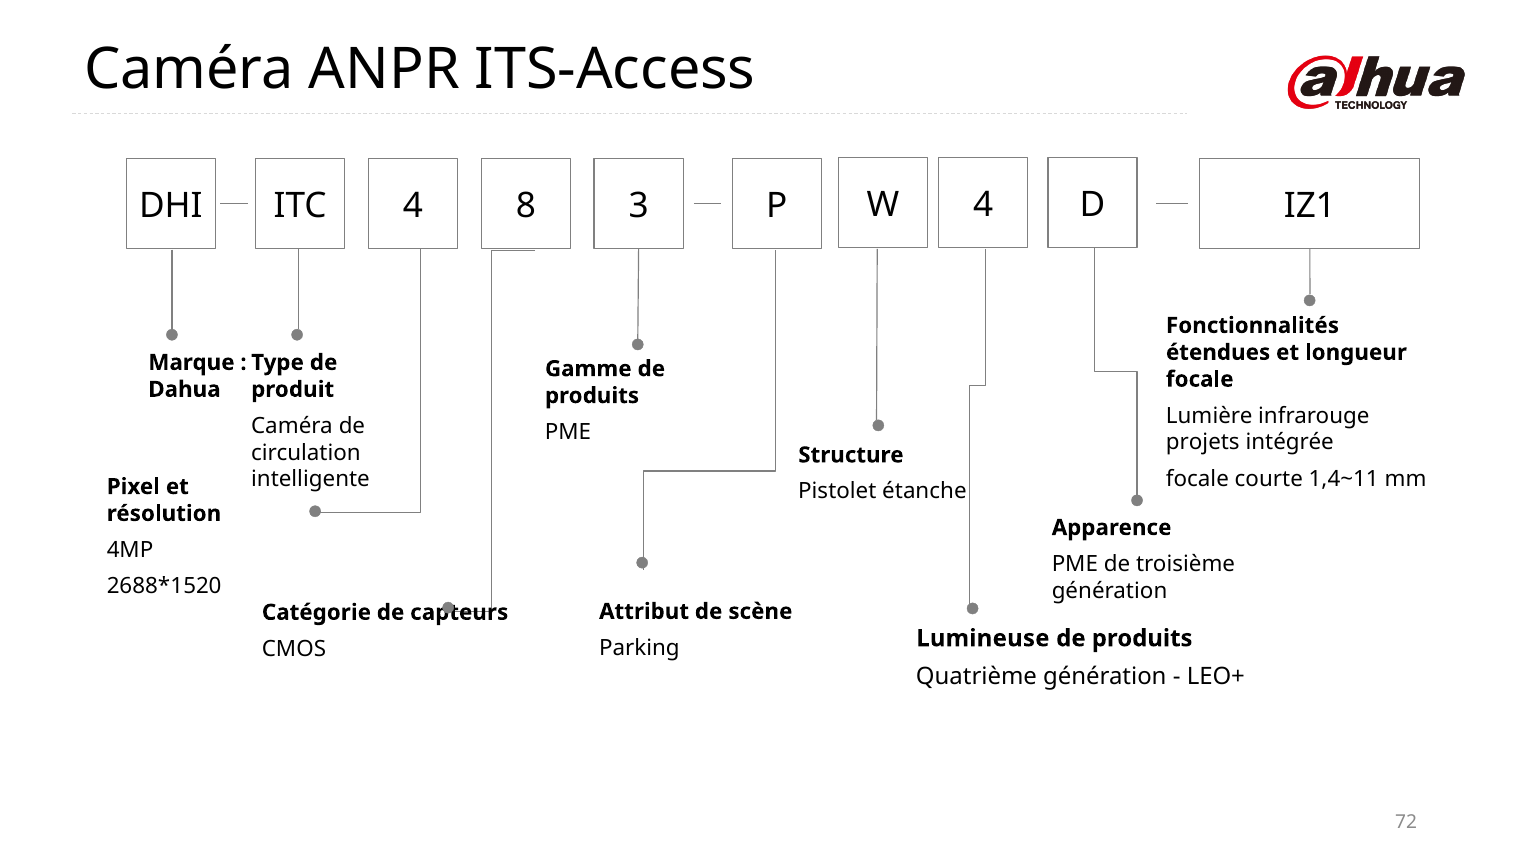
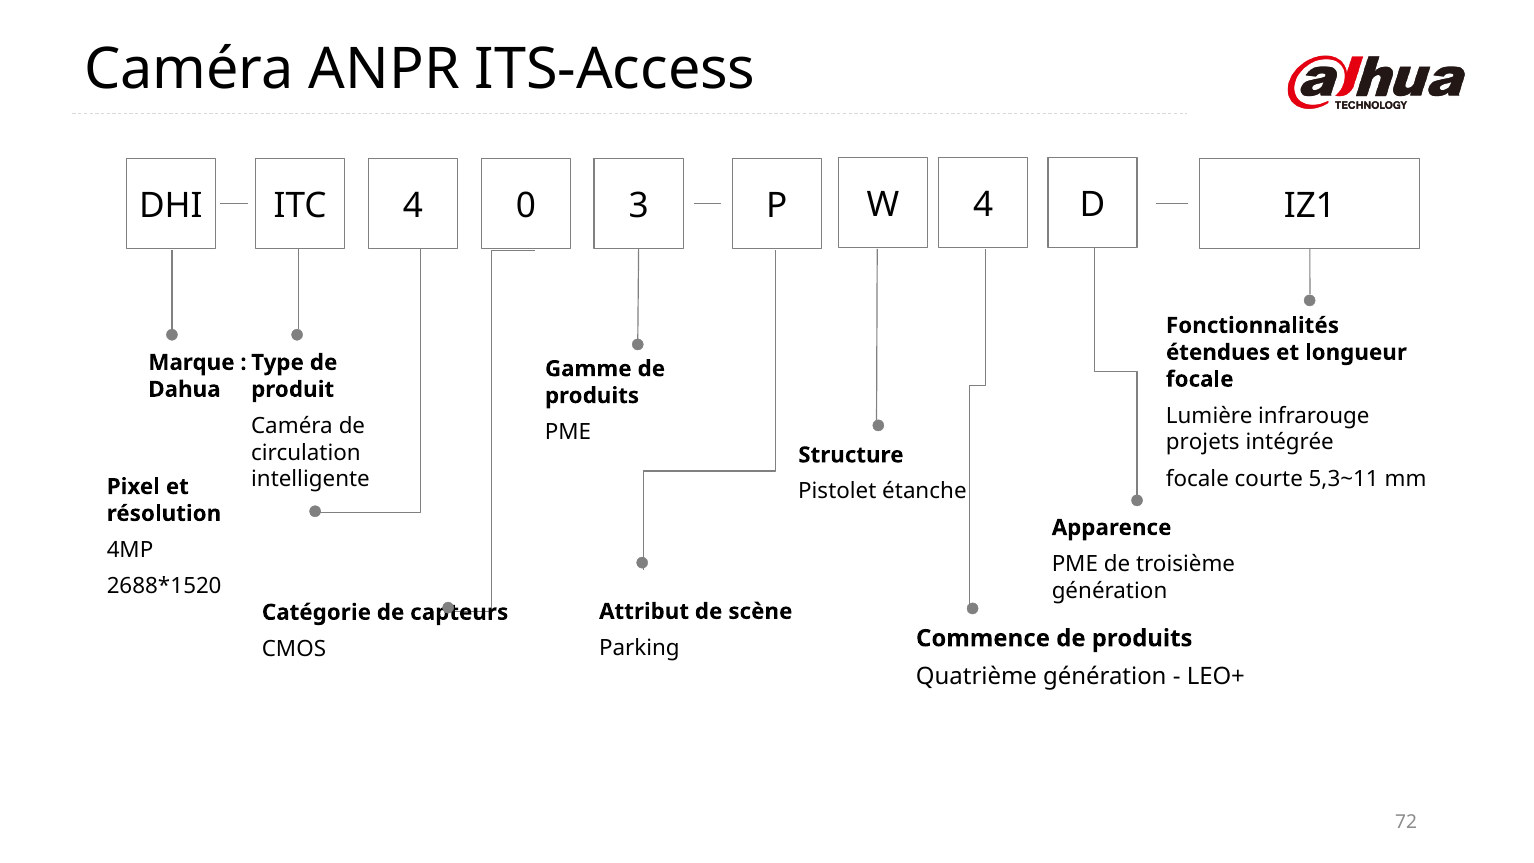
8: 8 -> 0 (526, 206)
1,4~11: 1,4~11 -> 5,3~11 (1344, 479)
Lumineuse: Lumineuse -> Commence (983, 638)
